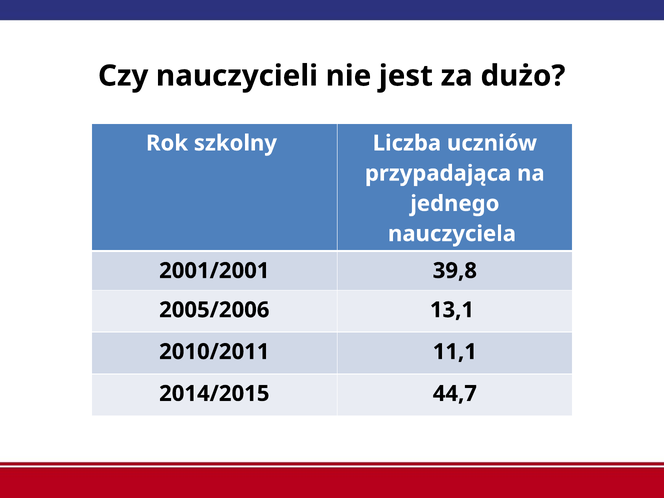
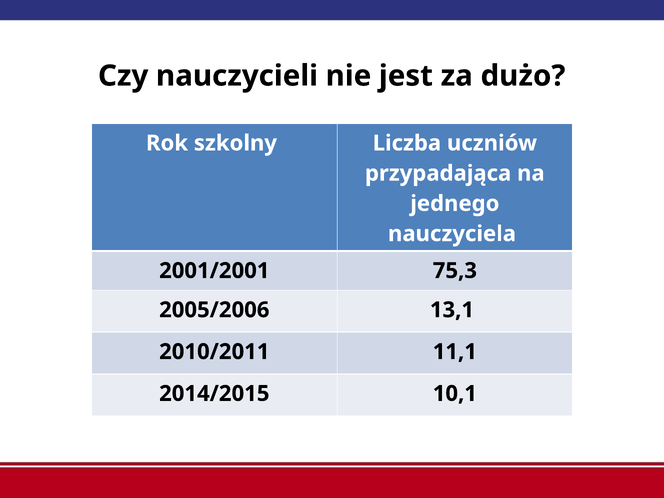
39,8: 39,8 -> 75,3 (455, 271)
44,7: 44,7 -> 10,1 (455, 394)
